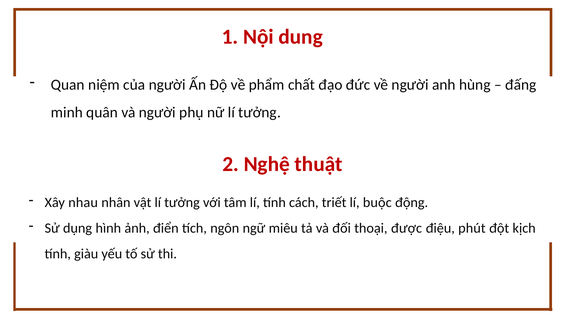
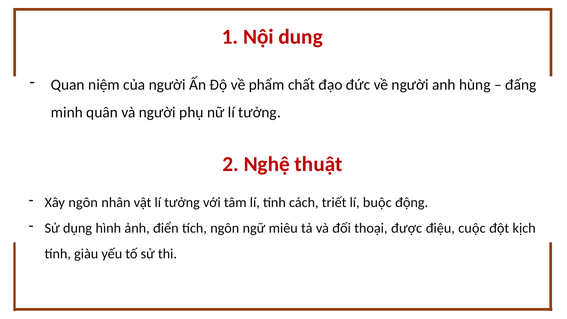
Xây nhau: nhau -> ngôn (83, 203)
phút: phút -> cuộc (472, 228)
